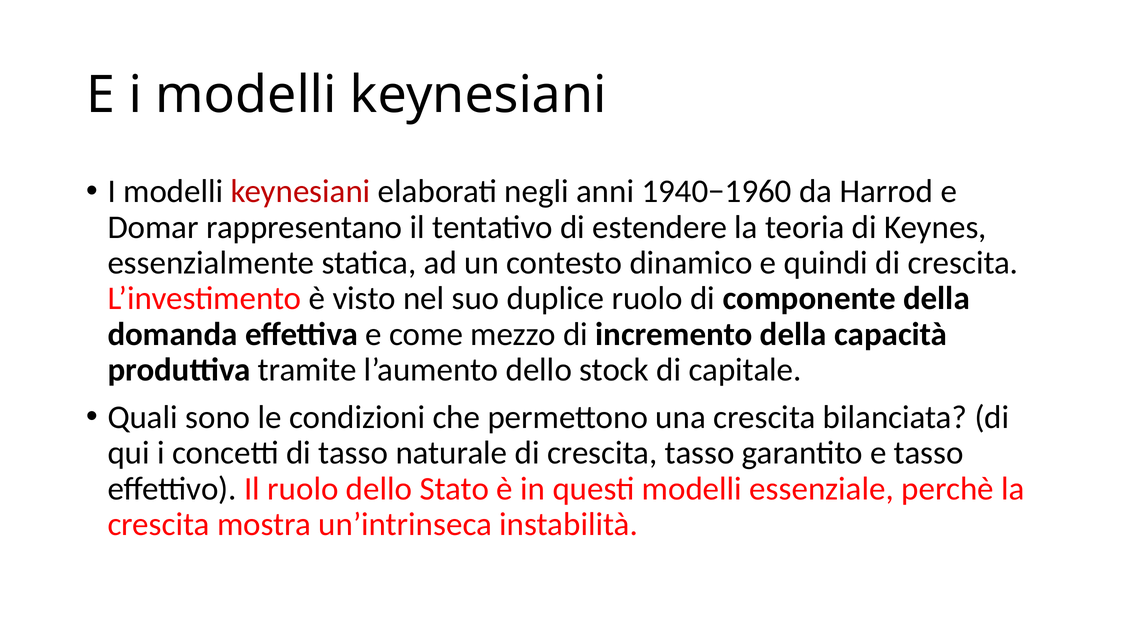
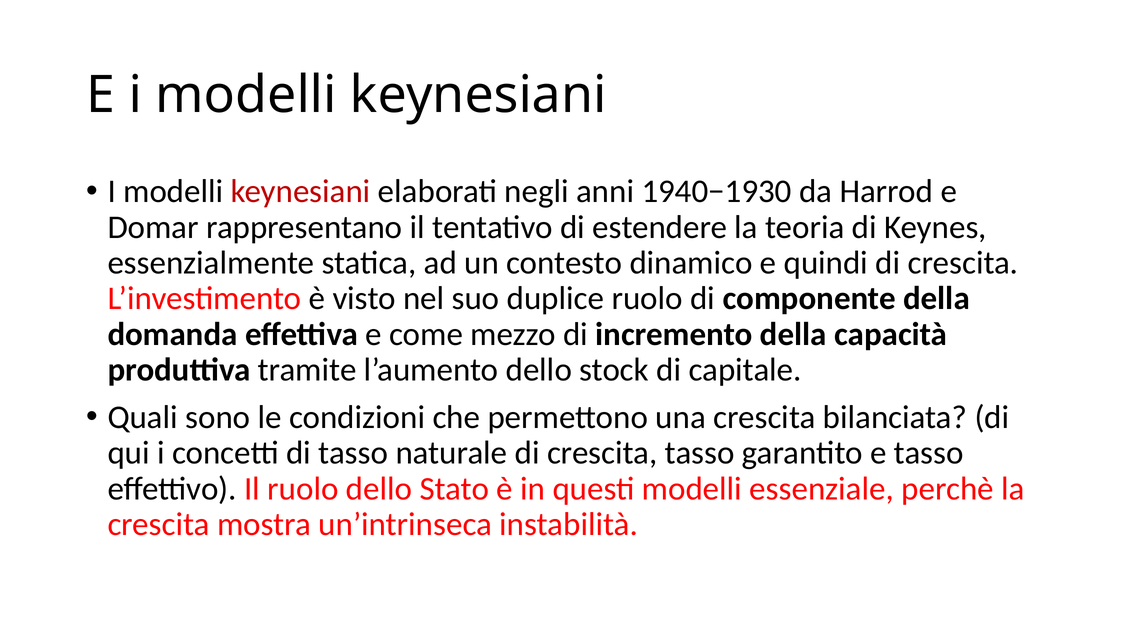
1940−1960: 1940−1960 -> 1940−1930 (717, 191)
